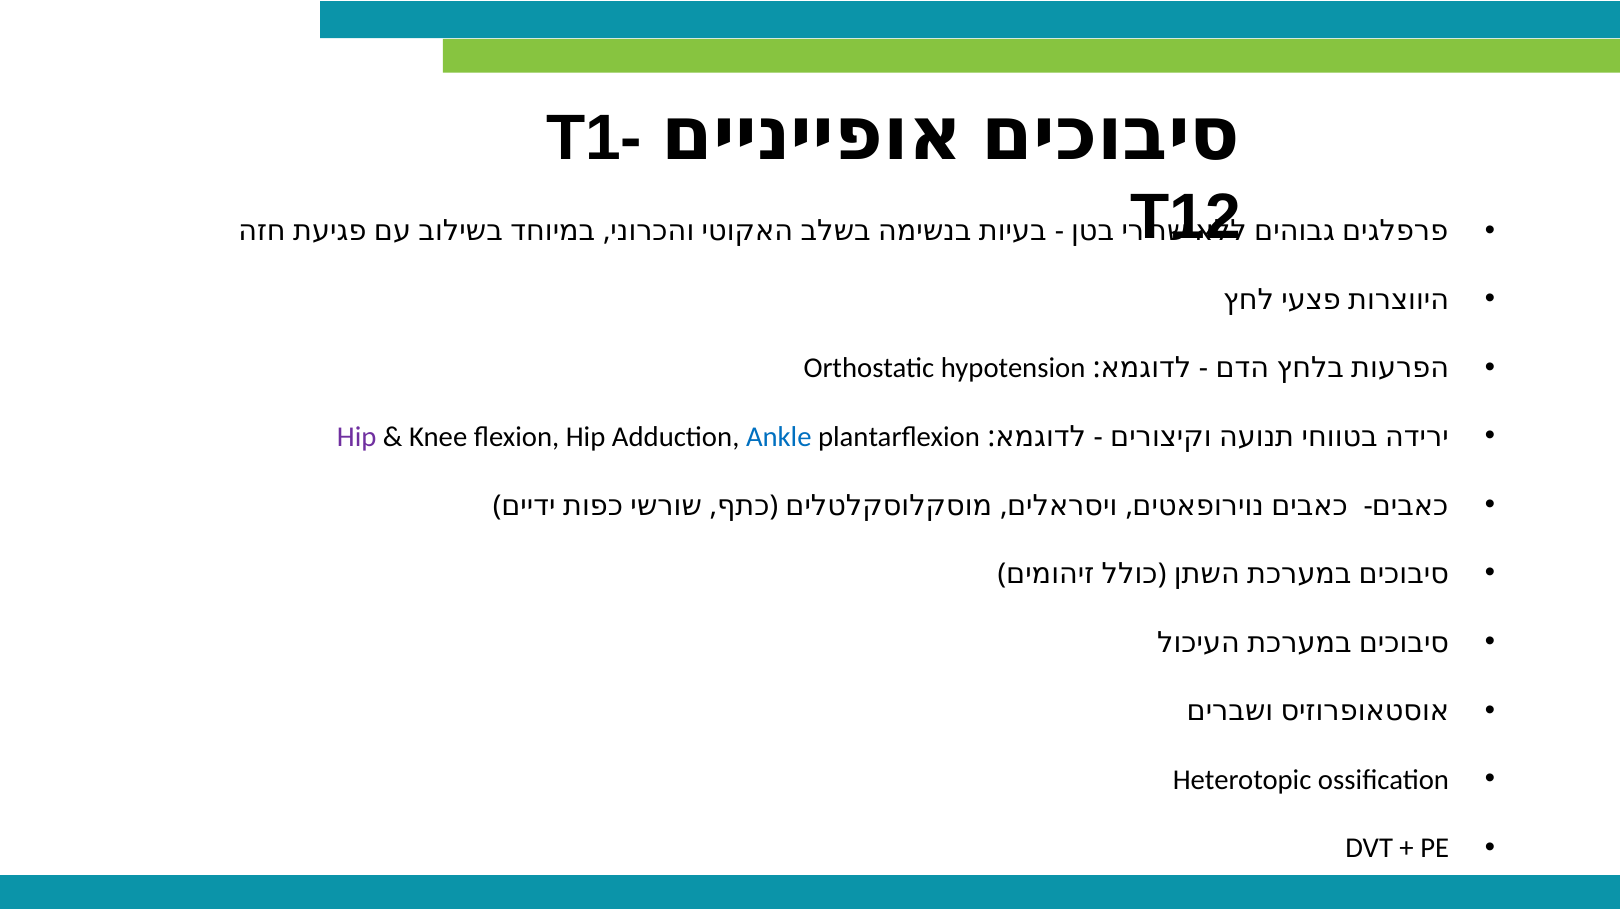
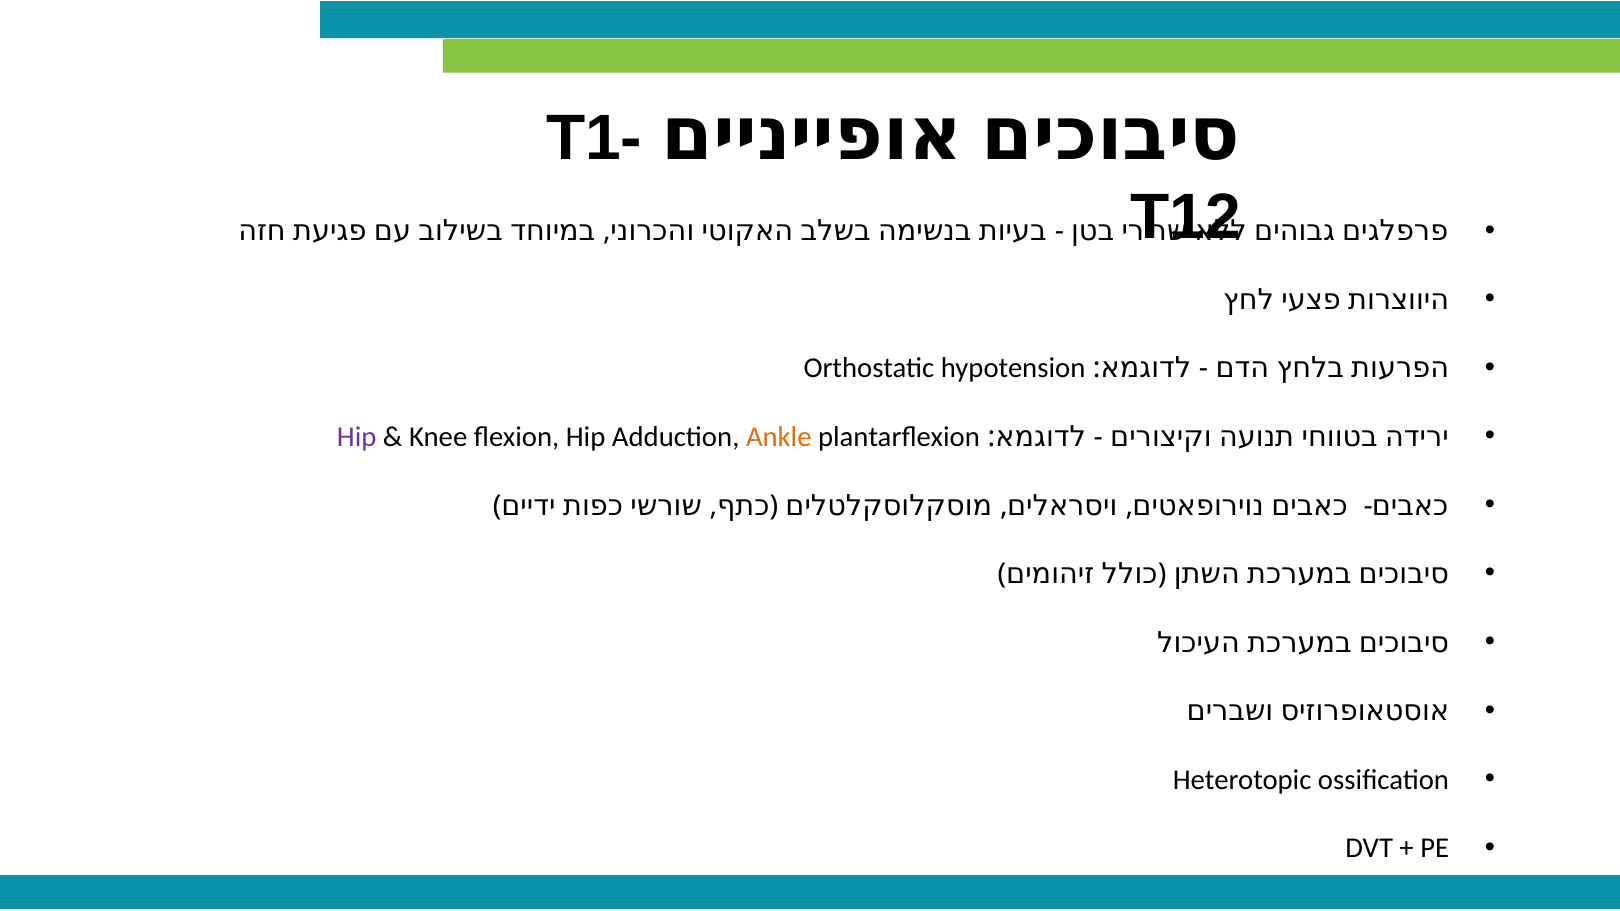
Ankle colour: blue -> orange (779, 437)
